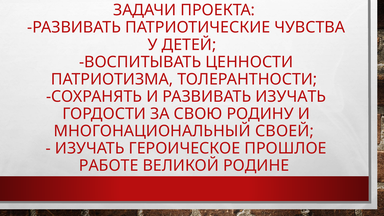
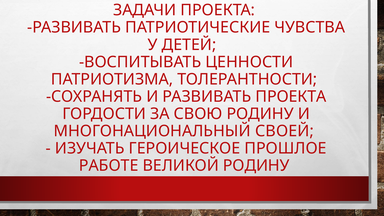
РАЗВИВАТЬ ИЗУЧАТЬ: ИЗУЧАТЬ -> ПРОЕКТА (291, 97)
ВЕЛИКОЙ РОДИНЕ: РОДИНЕ -> РОДИНУ (256, 166)
